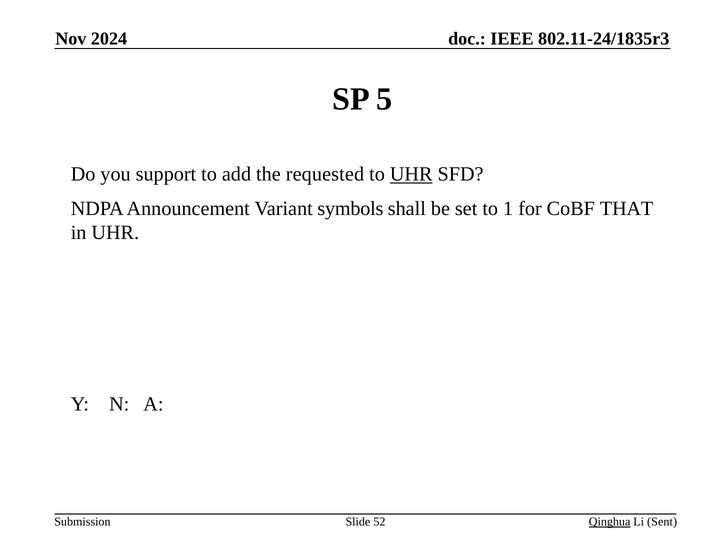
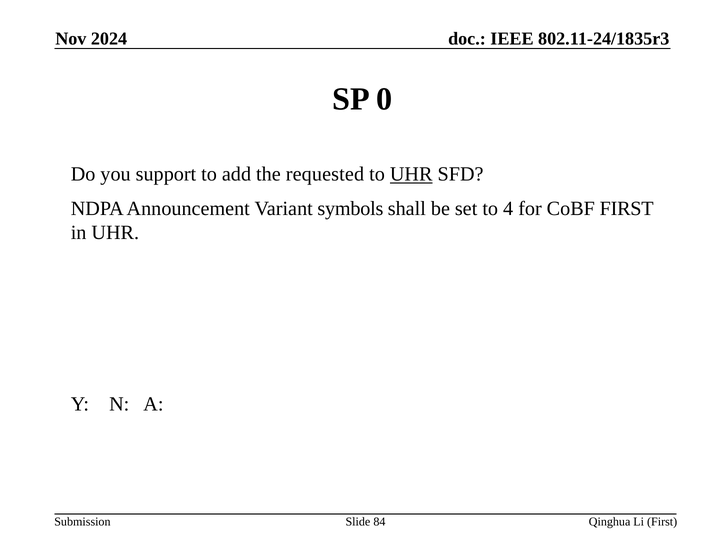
5: 5 -> 0 (384, 99)
1: 1 -> 4 (508, 208)
CoBF THAT: THAT -> FIRST (627, 208)
52: 52 -> 84 (379, 521)
Qinghua underline: present -> none (610, 521)
Li Sent: Sent -> First (662, 521)
